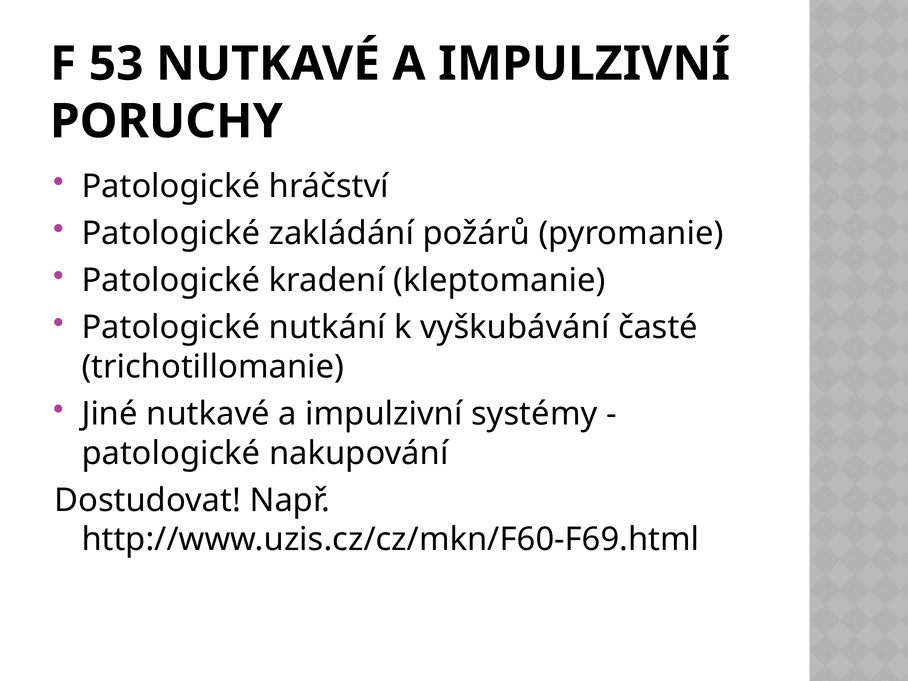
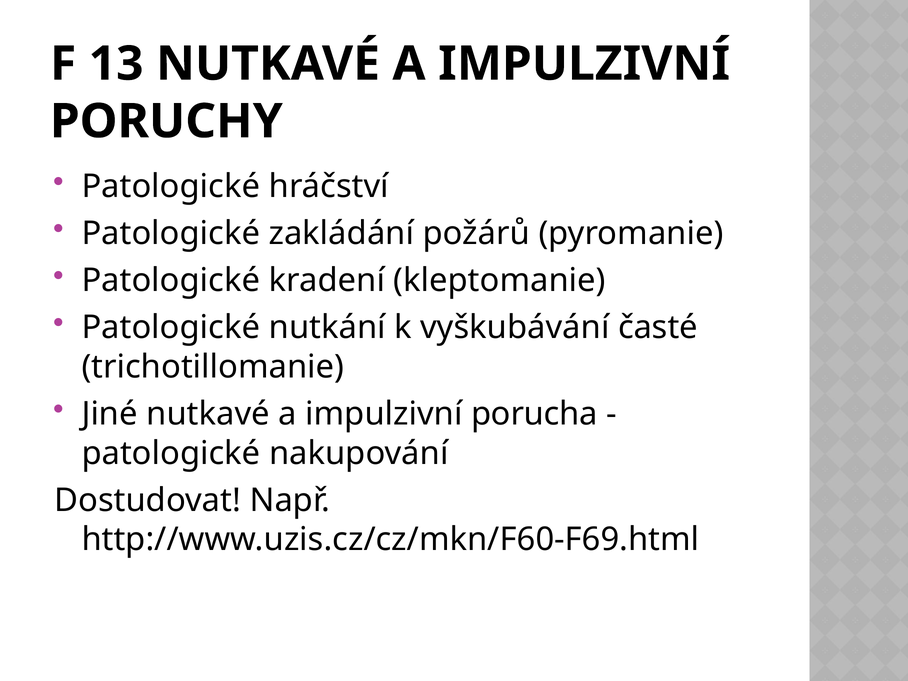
53: 53 -> 13 (116, 64)
systémy: systémy -> porucha (534, 414)
